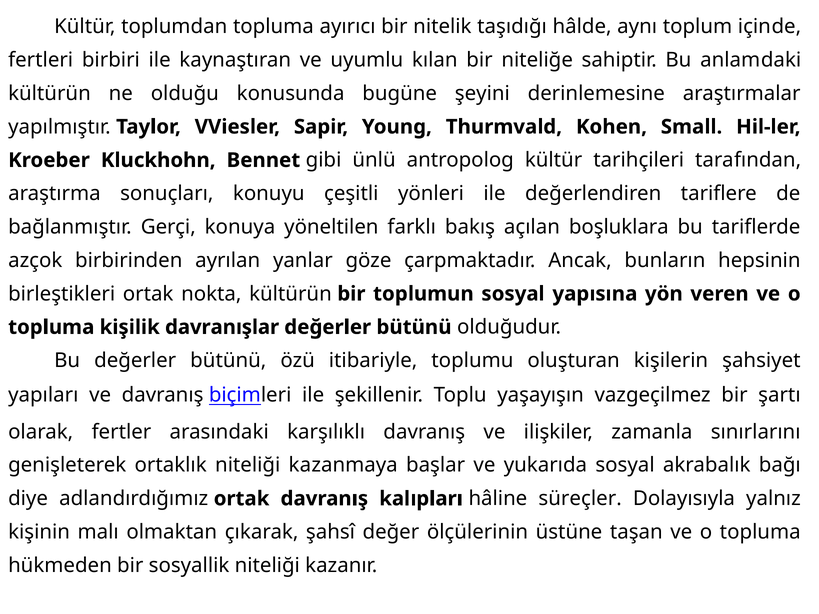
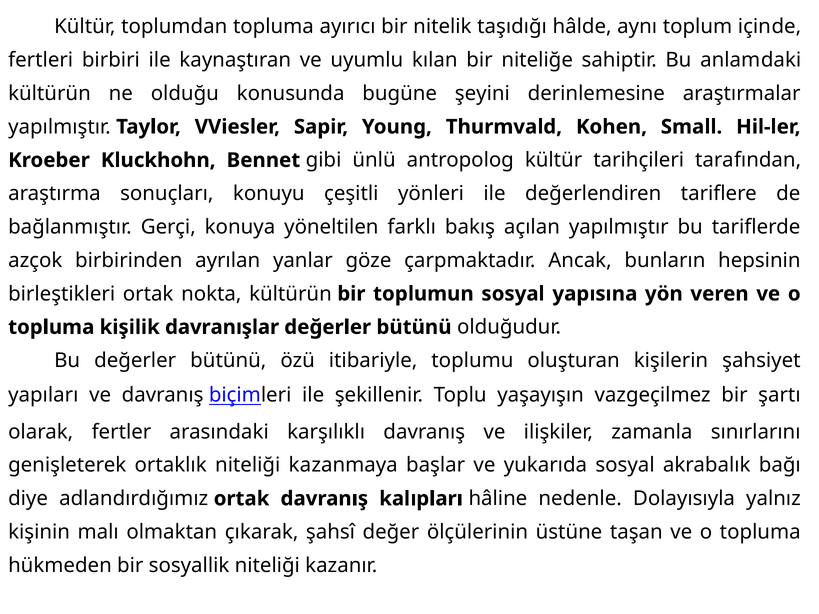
açılan boşluklara: boşluklara -> yapılmıştır (619, 227)
süreçler: süreçler -> nedenle (580, 499)
